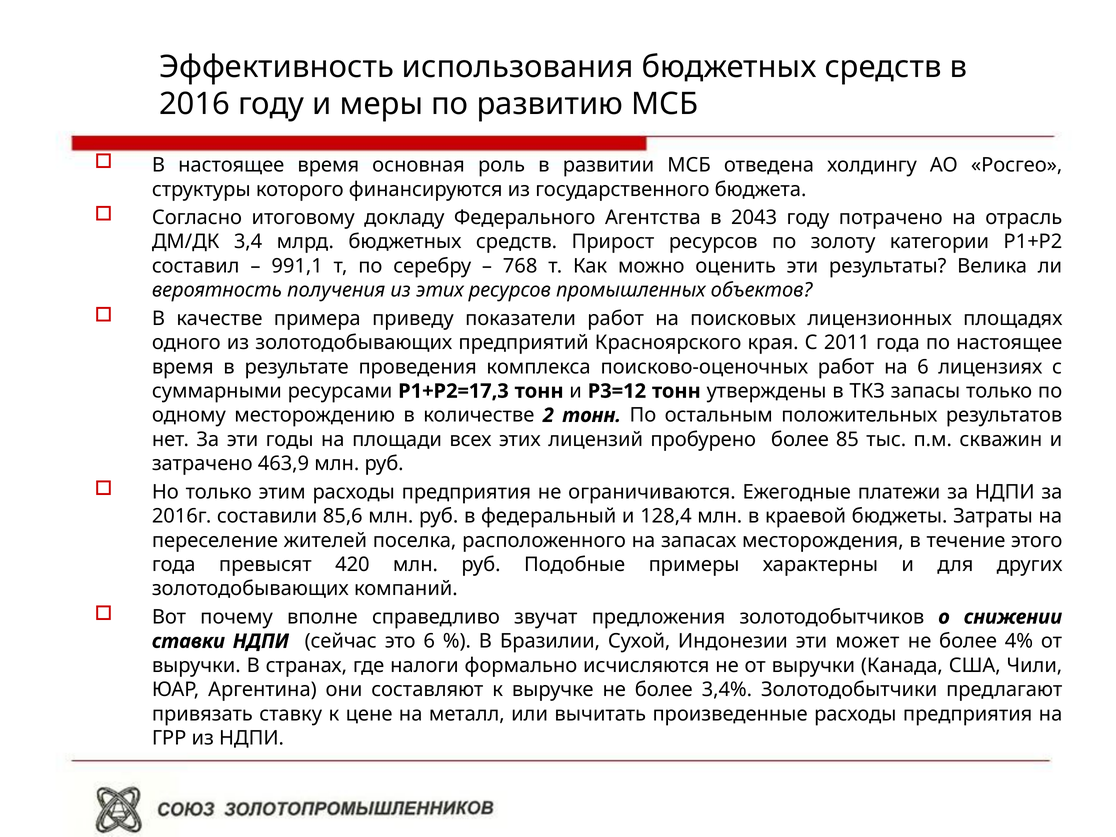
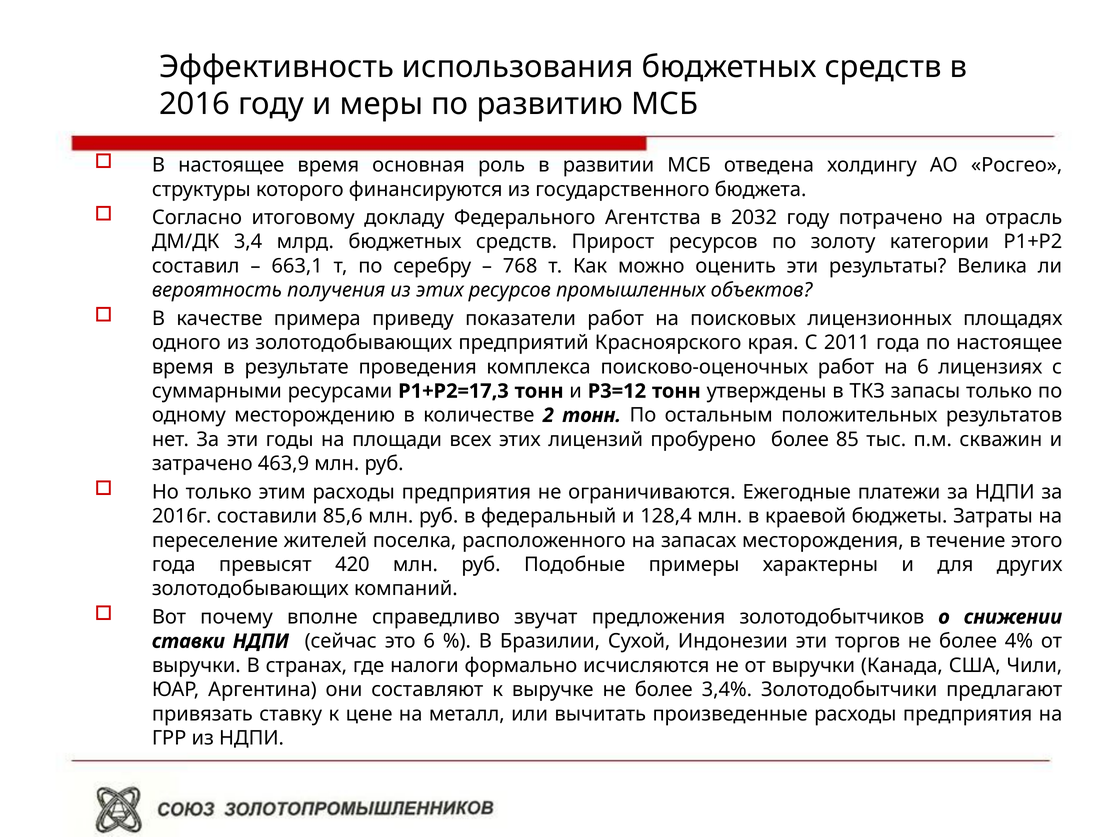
2043: 2043 -> 2032 (754, 218)
991,1: 991,1 -> 663,1 (297, 266)
может: может -> торгов (868, 641)
